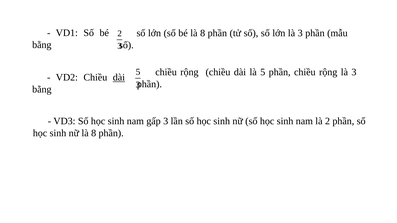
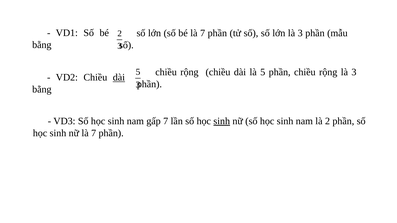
bé là 8: 8 -> 7 (203, 33)
gấp 3: 3 -> 7 (166, 121)
sinh underline: none -> present (222, 121)
nữ là 8: 8 -> 7 (94, 133)
